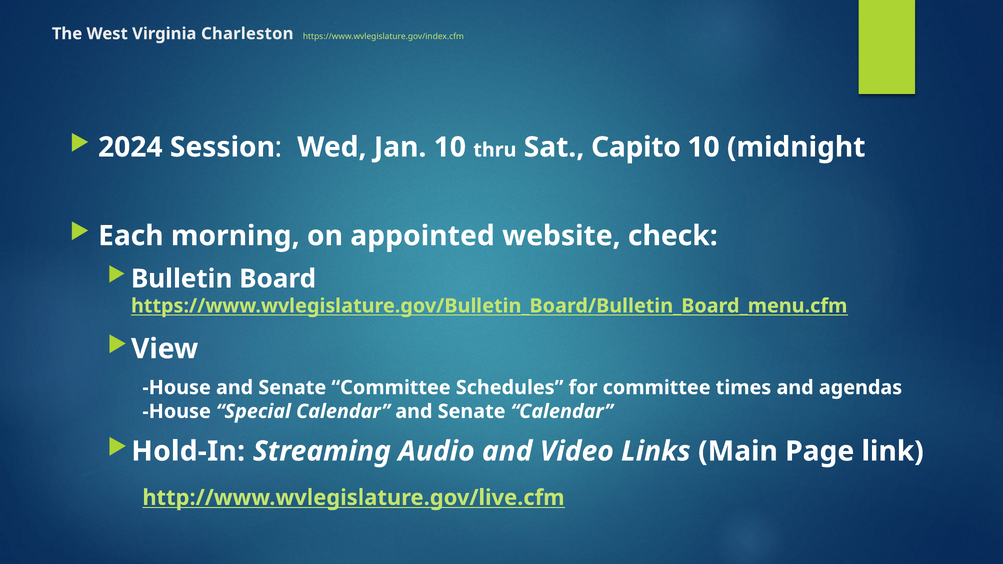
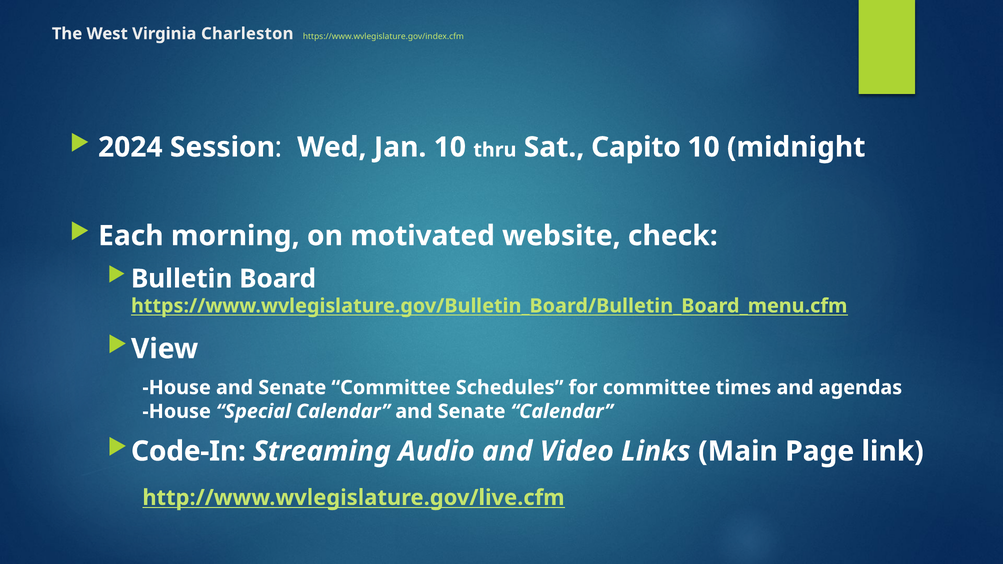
appointed: appointed -> motivated (423, 236)
Hold-In: Hold-In -> Code-In (188, 451)
